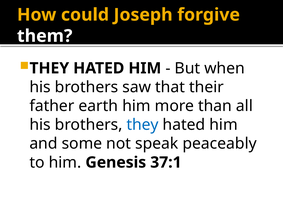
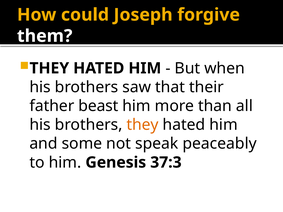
earth: earth -> beast (98, 106)
they colour: blue -> orange (143, 125)
37:1: 37:1 -> 37:3 (166, 163)
